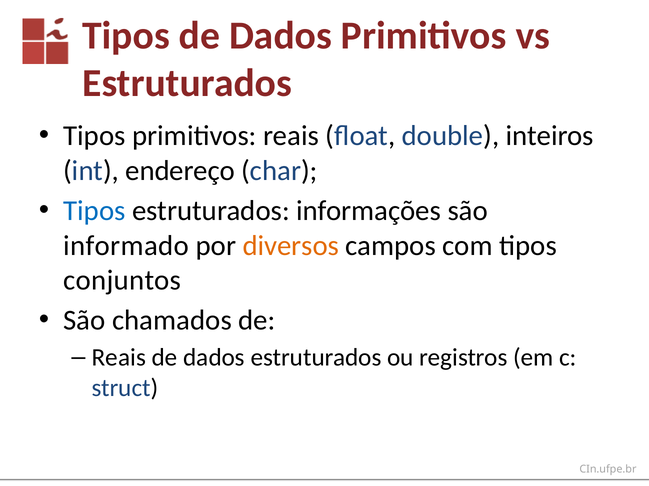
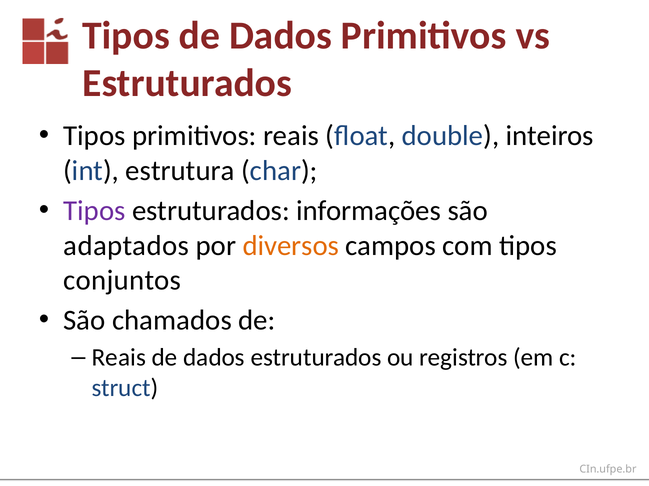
endereço: endereço -> estrutura (180, 171)
Tipos colour: blue -> purple (94, 211)
informado: informado -> adaptados (126, 246)
